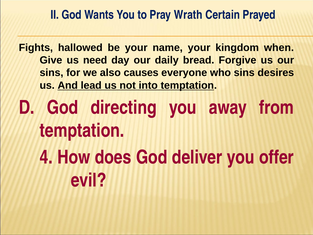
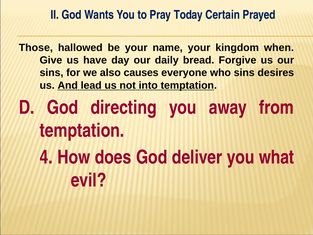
Wrath: Wrath -> Today (188, 15)
Fights: Fights -> Those (36, 48)
need: need -> have (95, 60)
offer: offer -> what (277, 157)
